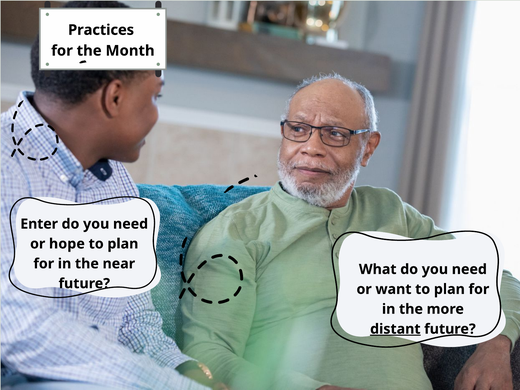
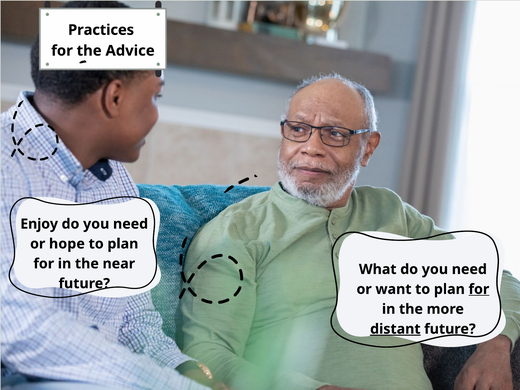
Month: Month -> Advice (130, 51)
Enter: Enter -> Enjoy (39, 224)
for underline: none -> present (479, 289)
